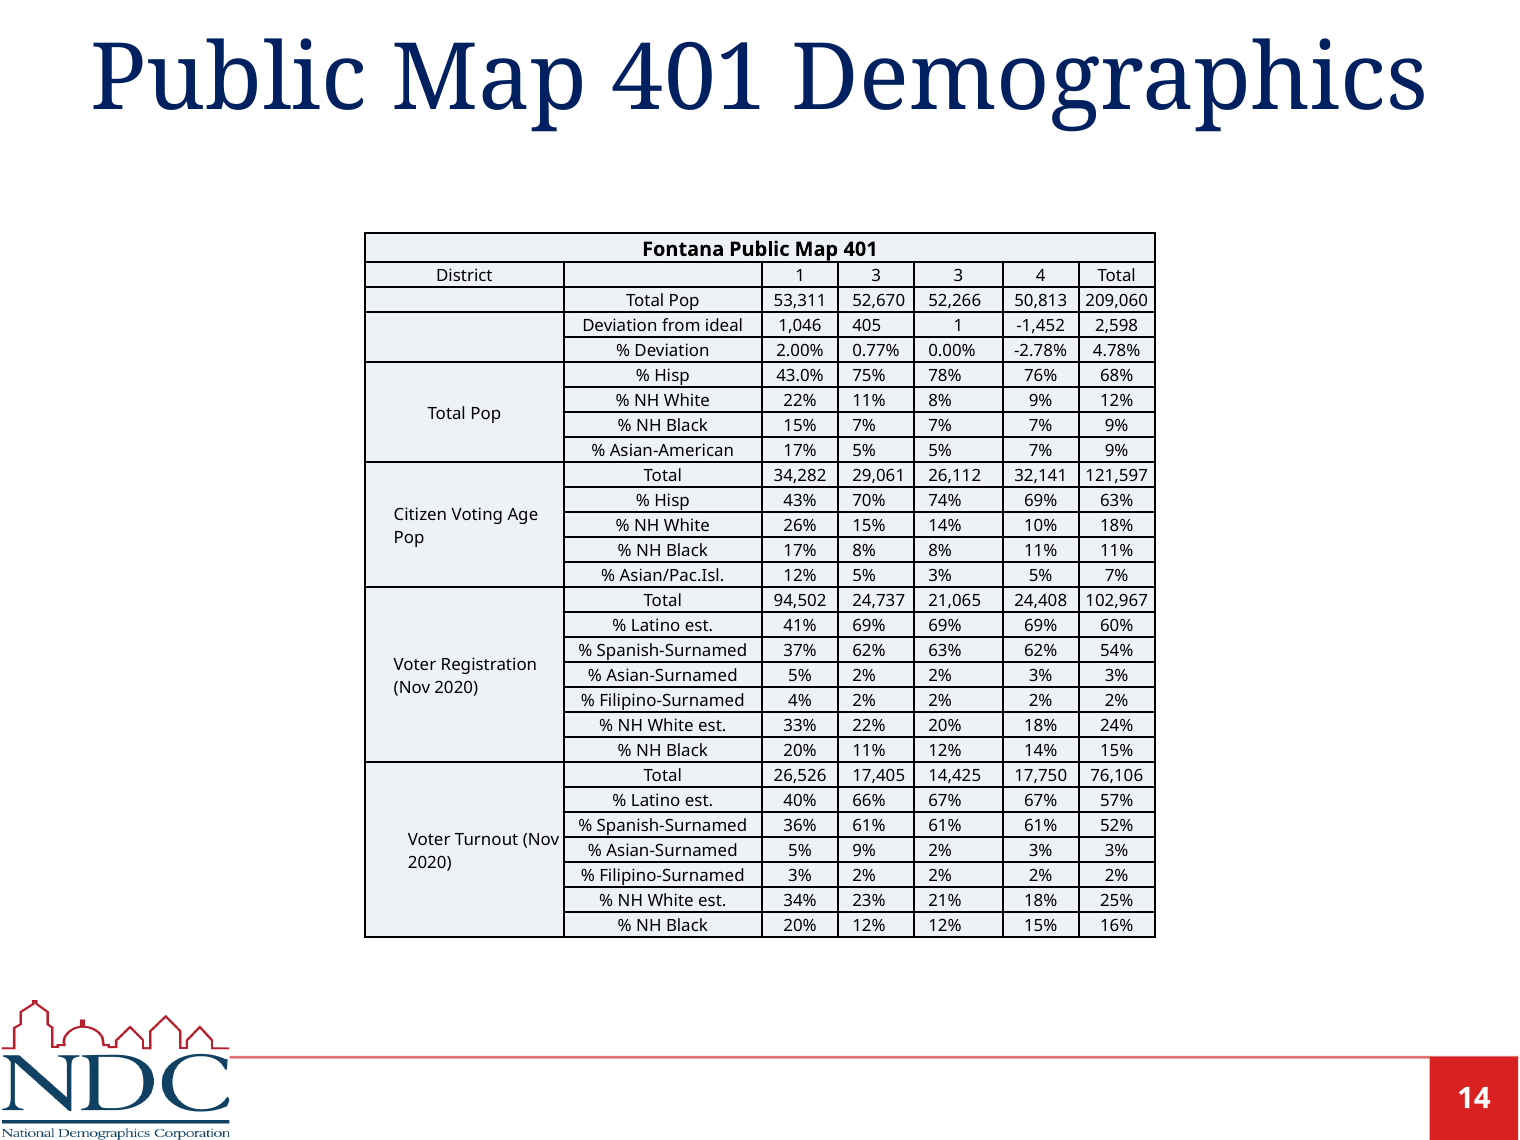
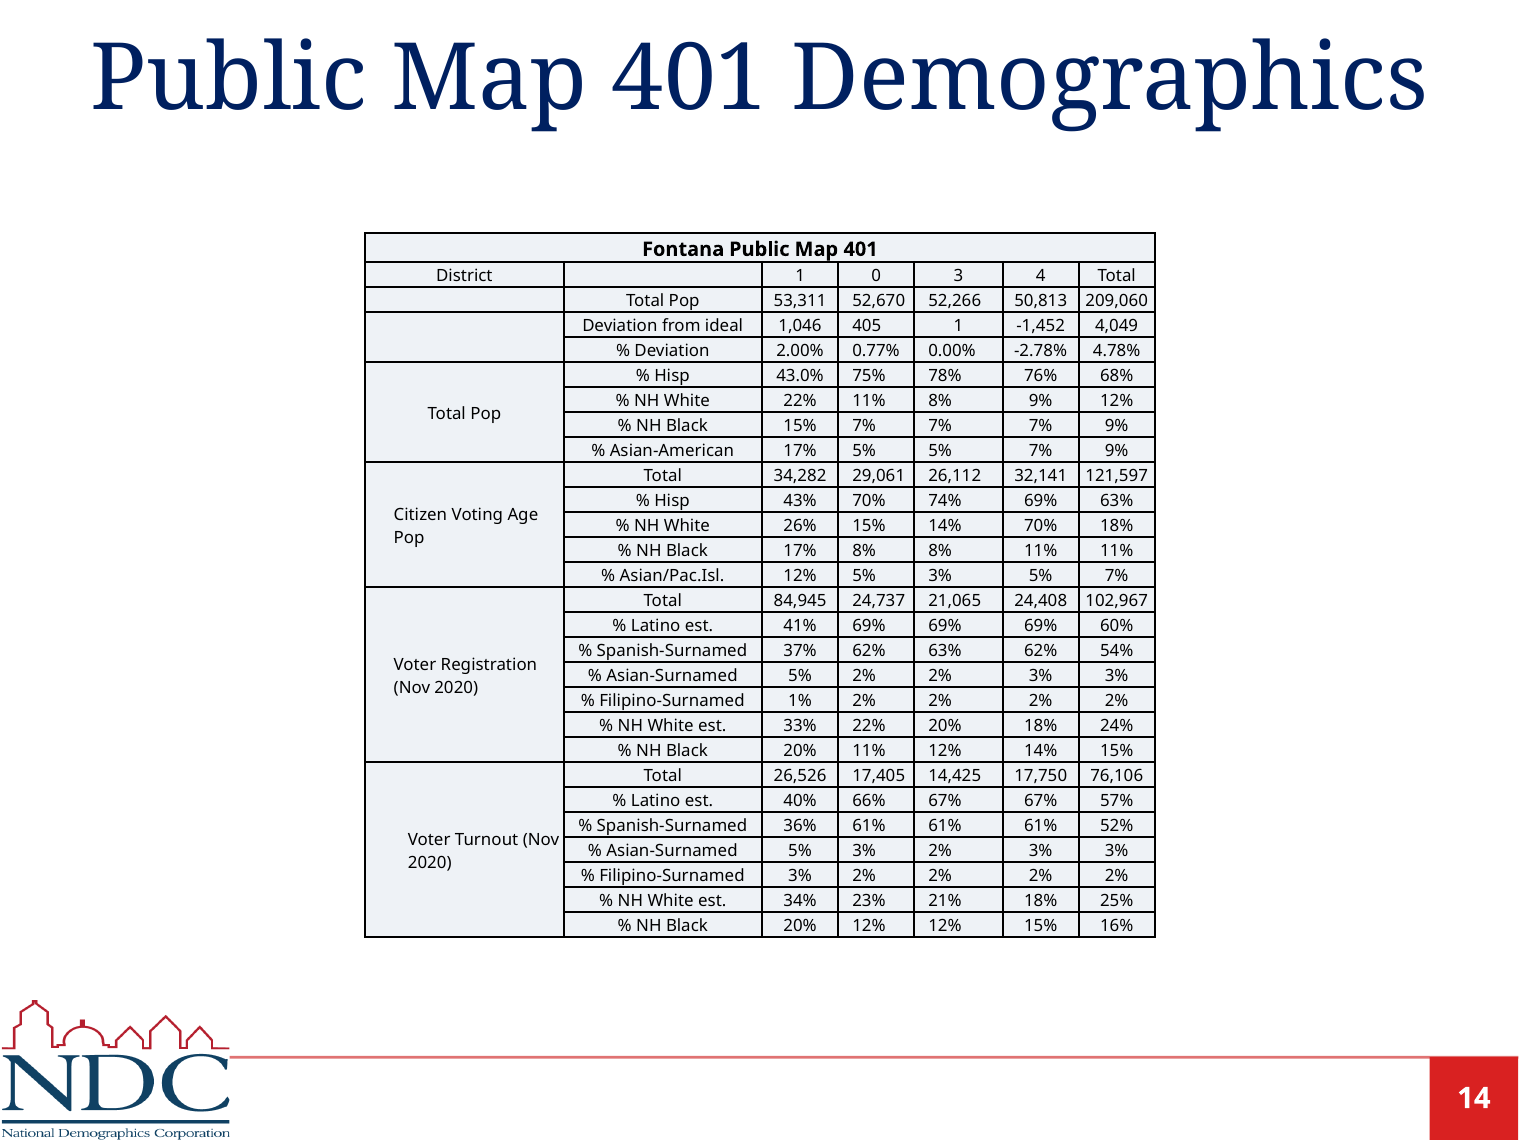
1 3: 3 -> 0 (876, 276)
2,598: 2,598 -> 4,049 (1117, 326)
14% 10%: 10% -> 70% (1041, 526)
94,502: 94,502 -> 84,945 (800, 601)
4%: 4% -> 1% (800, 701)
Asian-Surnamed 5% 9%: 9% -> 3% (864, 851)
